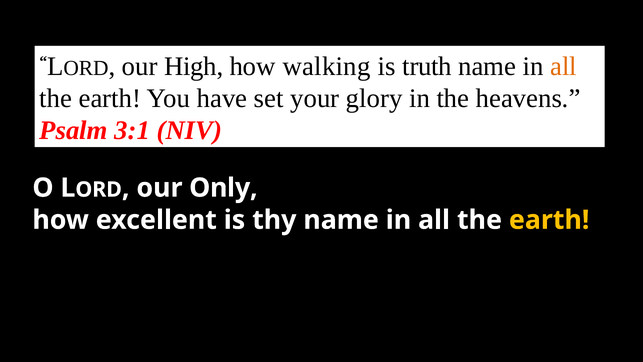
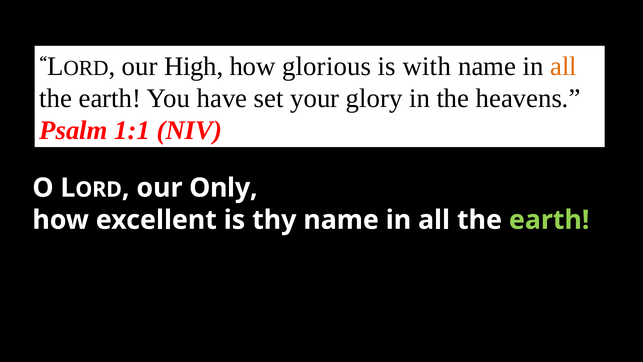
walking: walking -> glorious (327, 66)
truth: truth -> with (427, 66)
3:1: 3:1 -> 1:1 (132, 130)
earth colour: yellow -> light green (549, 220)
